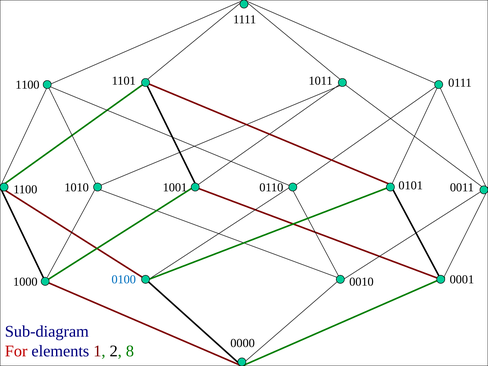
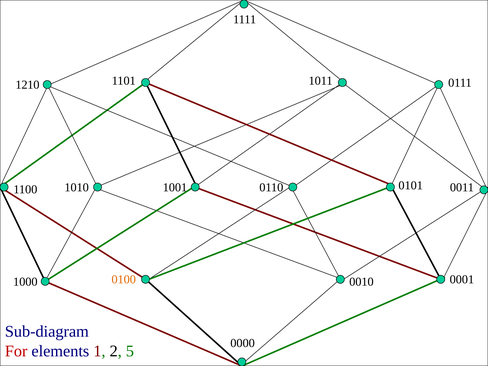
1100: 1100 -> 1210 (27, 85)
0100 colour: blue -> orange (124, 280)
8: 8 -> 5 (130, 351)
